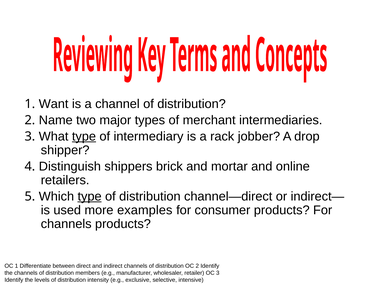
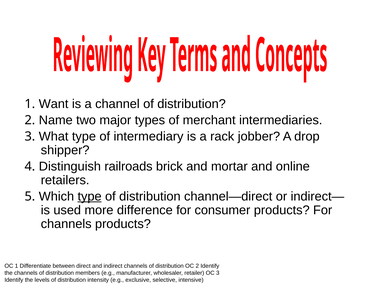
type underline: present -> none (84, 136)
shippers: shippers -> railroads (128, 166)
examples: examples -> difference (145, 210)
